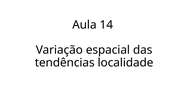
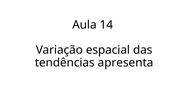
localidade: localidade -> apresenta (126, 63)
